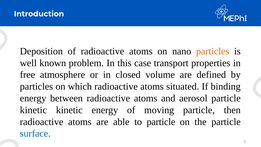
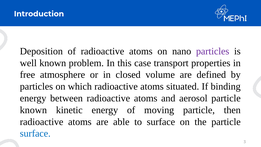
particles colour: orange -> purple (213, 51)
kinetic: kinetic -> known (33, 110)
to particle: particle -> surface (161, 122)
